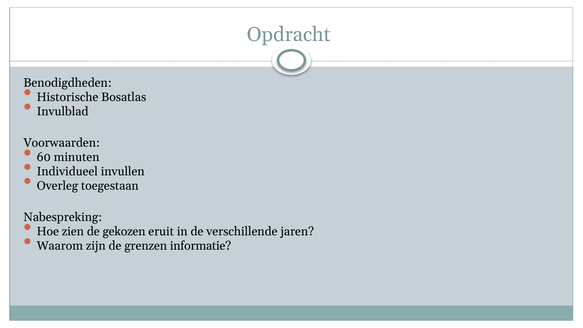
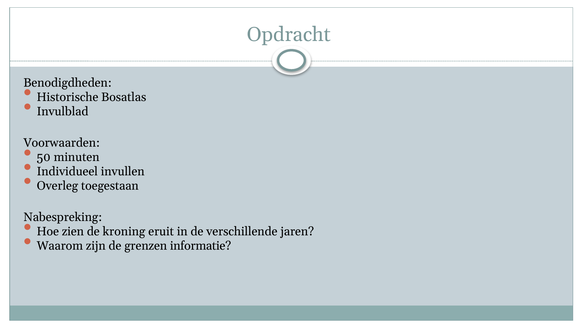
60: 60 -> 50 (44, 157)
gekozen: gekozen -> kroning (124, 232)
